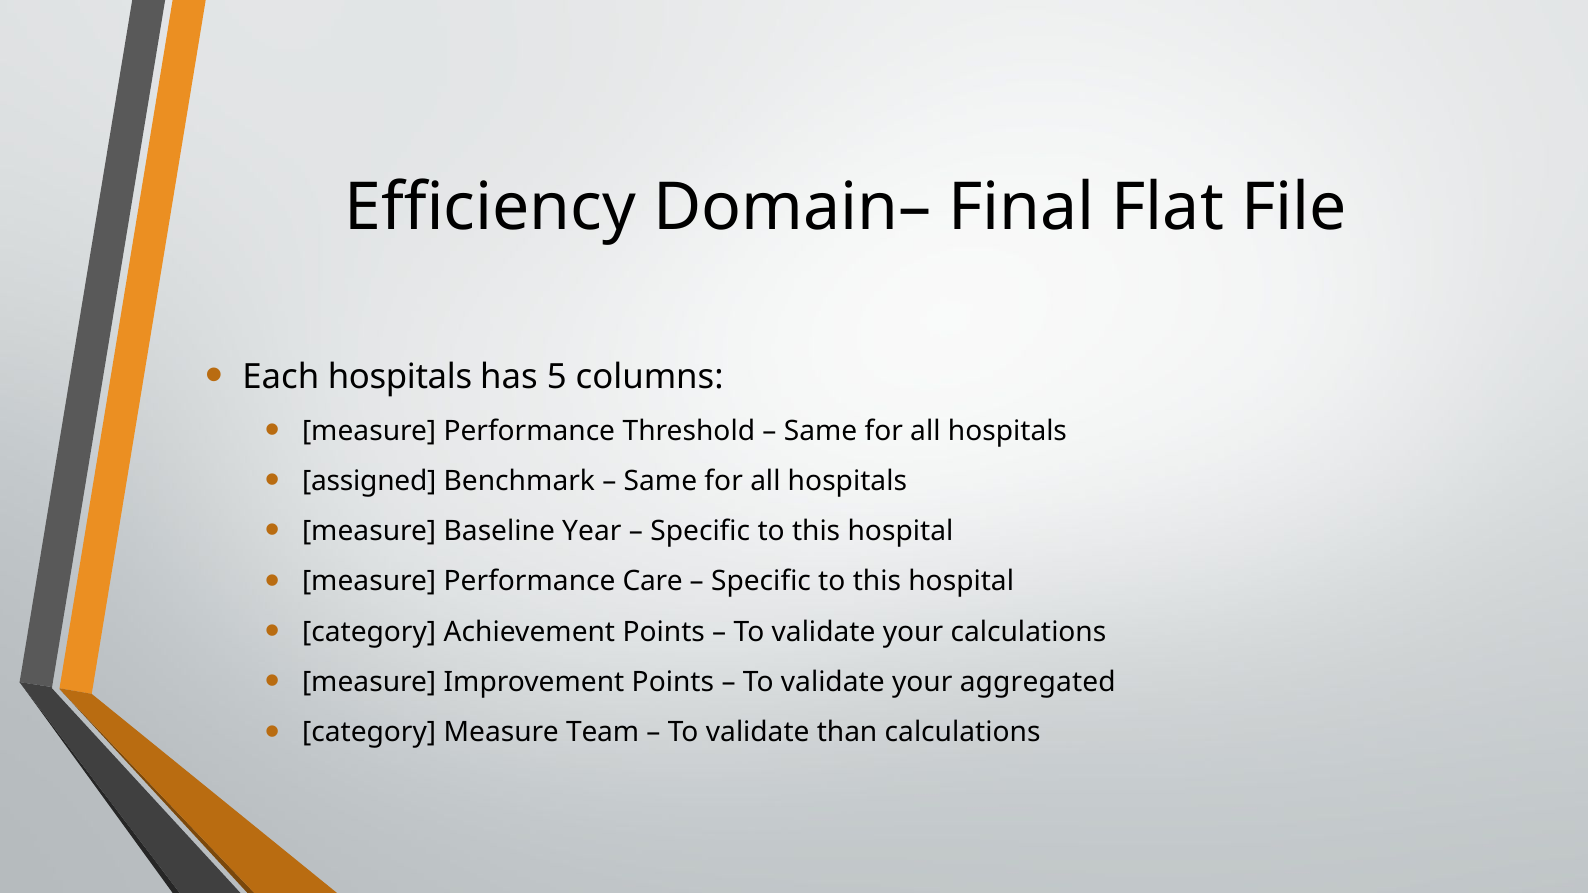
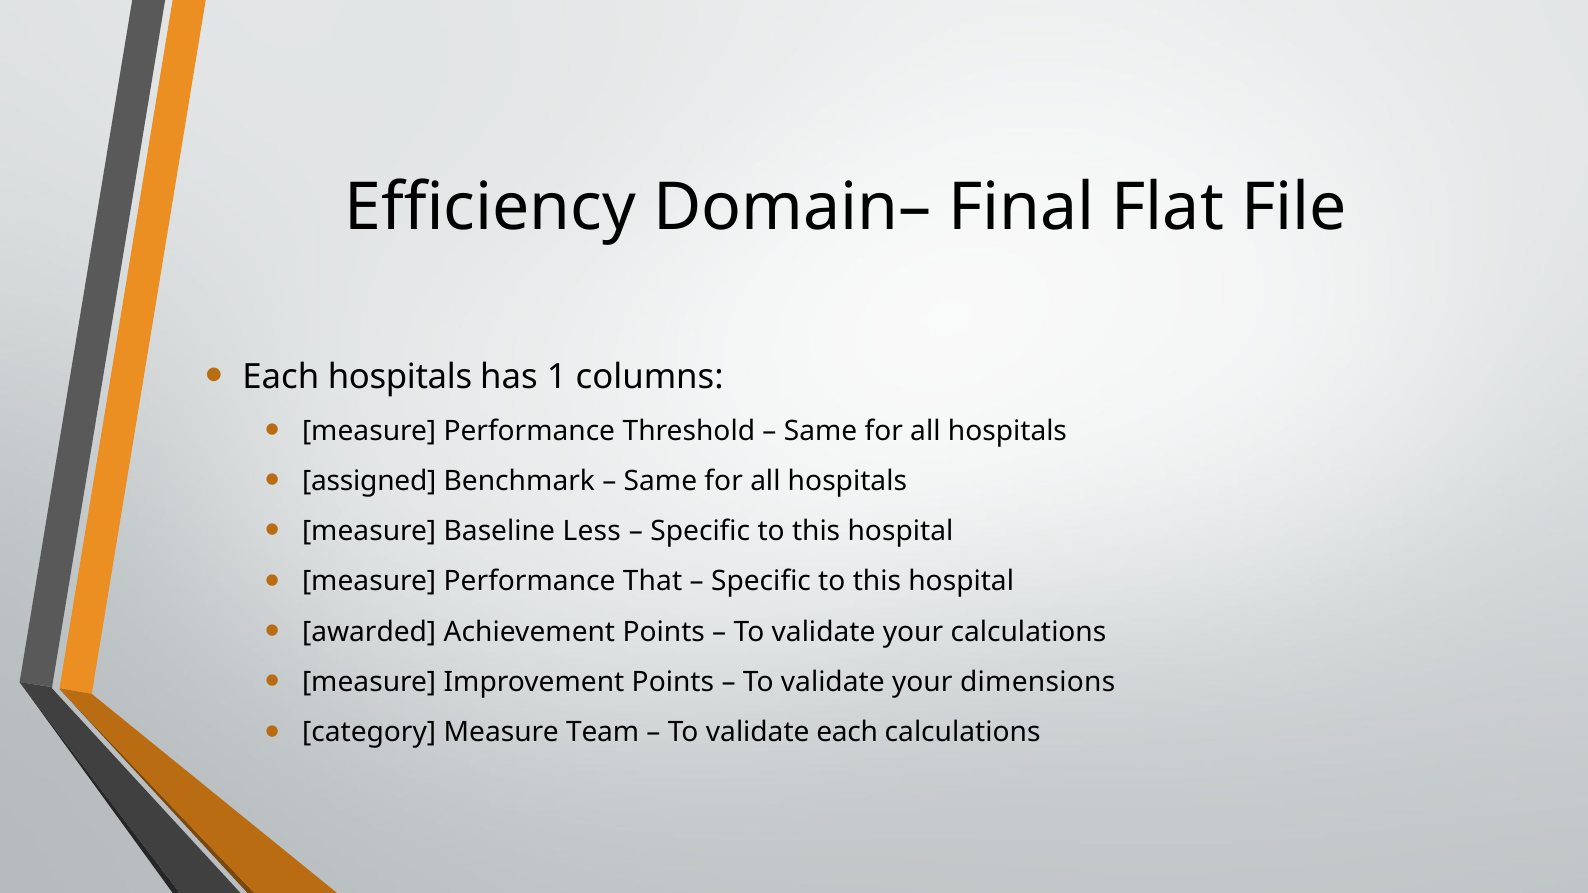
5: 5 -> 1 (557, 377)
Year: Year -> Less (592, 532)
Care: Care -> That (652, 582)
category: category -> awarded (369, 632)
aggregated: aggregated -> dimensions (1038, 682)
validate than: than -> each (847, 733)
